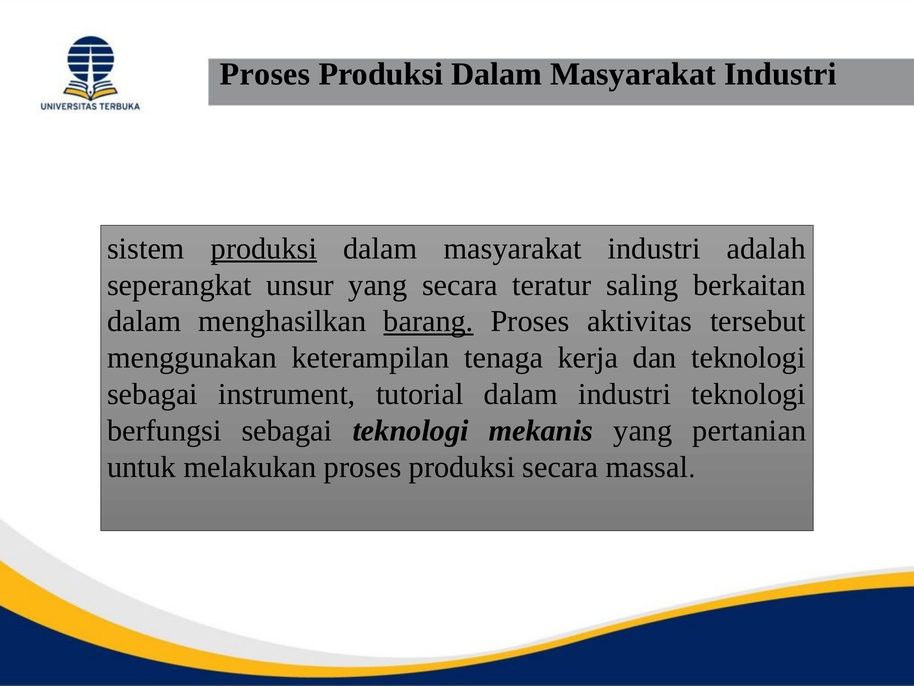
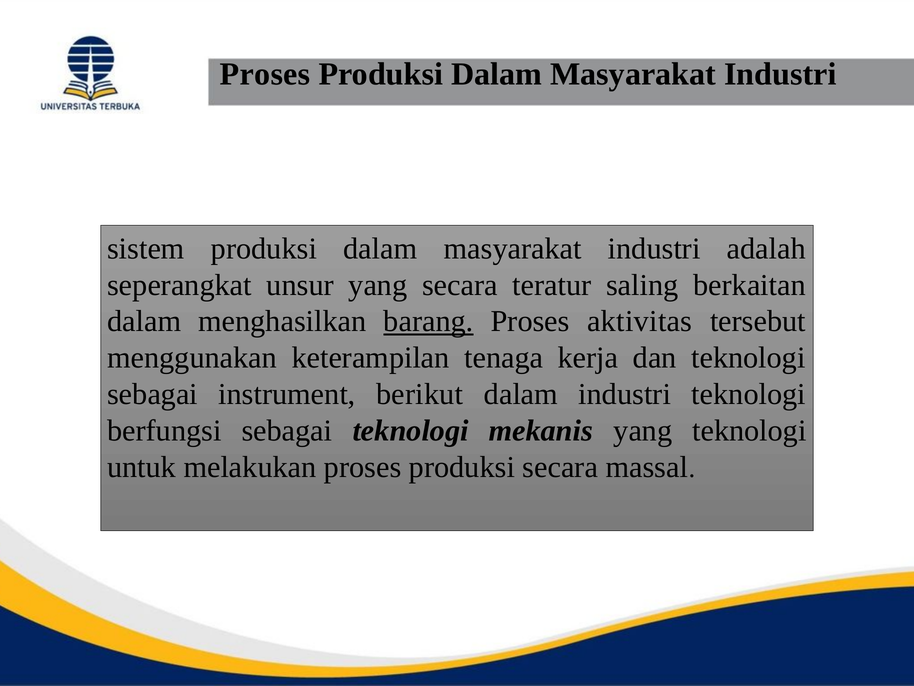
produksi underline: present -> none (264, 248)
tutorial: tutorial -> berikut (420, 394)
yang pertanian: pertanian -> teknologi (749, 430)
